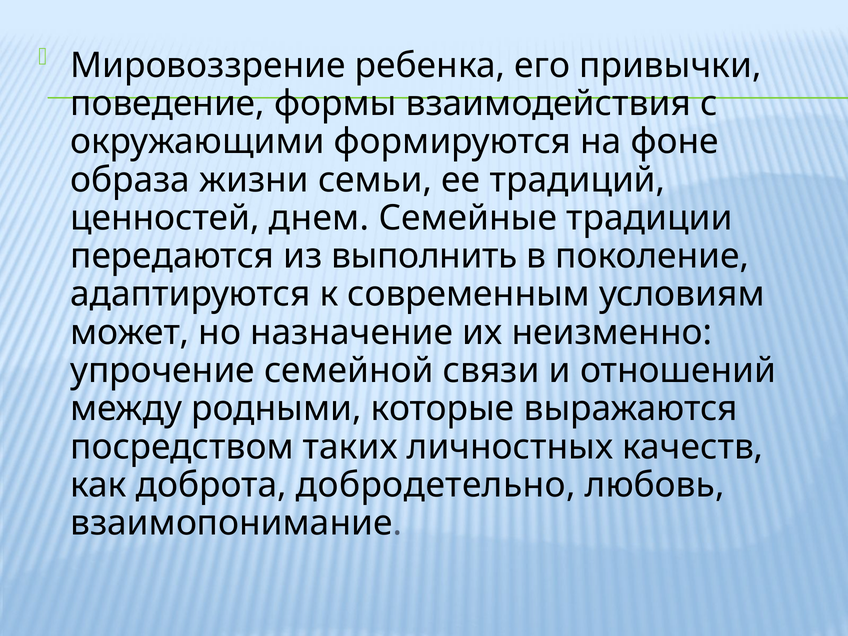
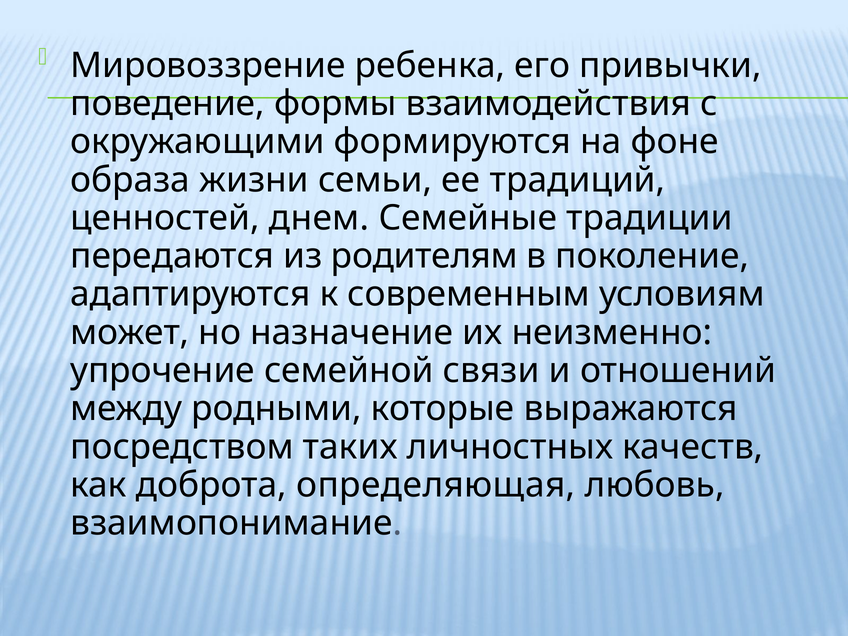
выполнить: выполнить -> родителям (424, 256)
добродетельно: добродетельно -> определяющая (436, 485)
